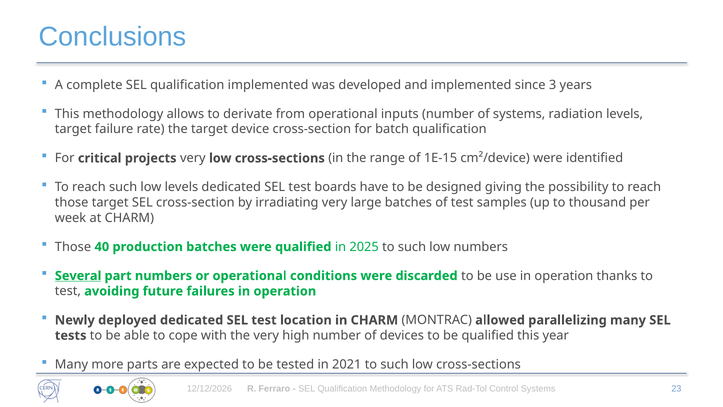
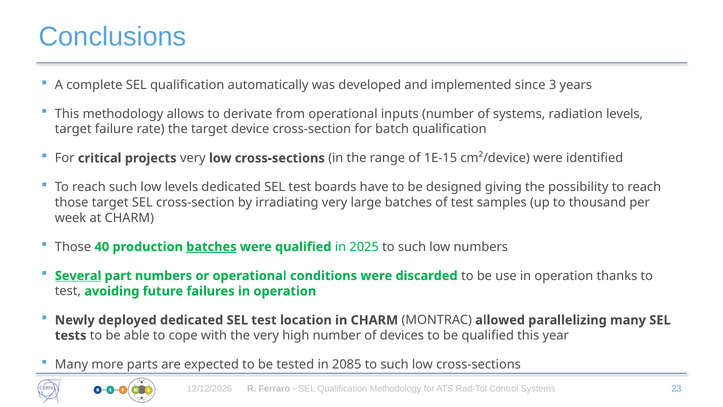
qualification implemented: implemented -> automatically (268, 85)
batches underline: none -> present (211, 247)
2021: 2021 -> 2085 (347, 364)
